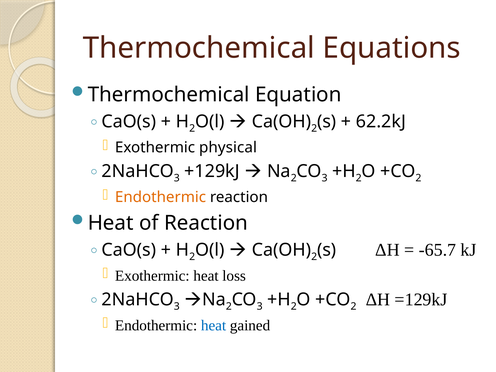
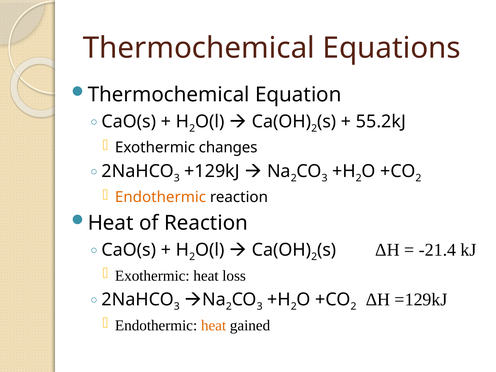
62.2kJ: 62.2kJ -> 55.2kJ (381, 122)
physical: physical -> changes (228, 147)
-65.7: -65.7 -> -21.4 (437, 250)
heat colour: blue -> orange (214, 325)
